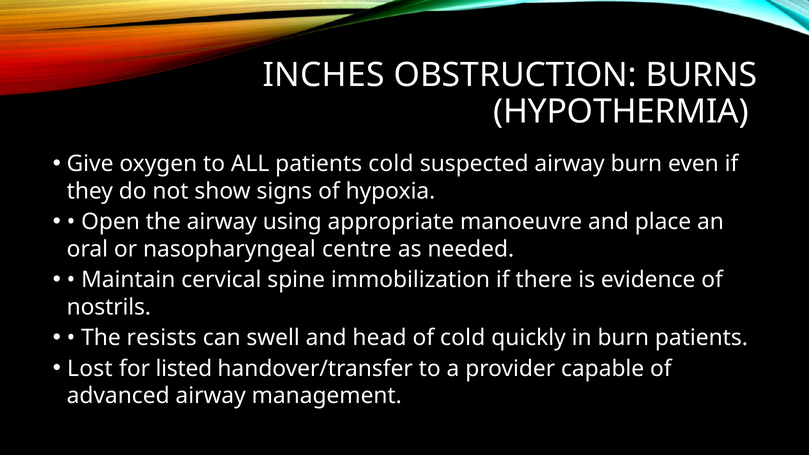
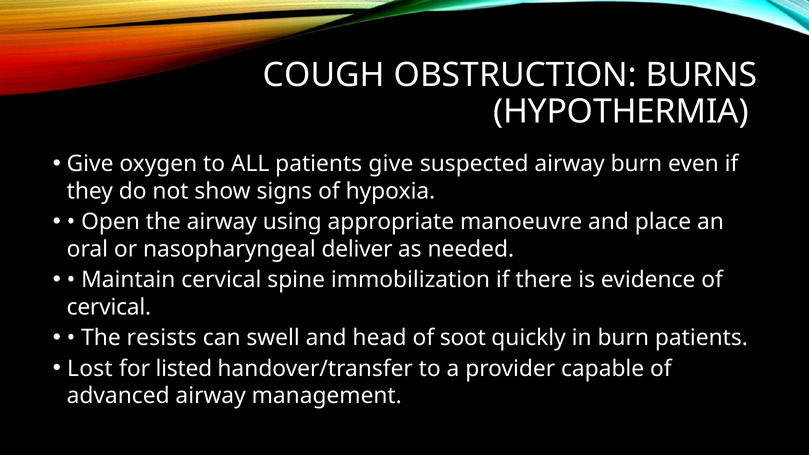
INCHES: INCHES -> COUGH (324, 75)
patients cold: cold -> give (391, 164)
centre: centre -> deliver (357, 249)
nostrils: nostrils -> cervical (109, 307)
of cold: cold -> soot (463, 338)
